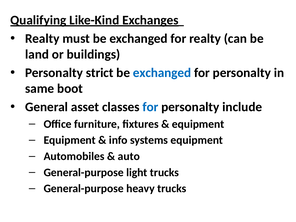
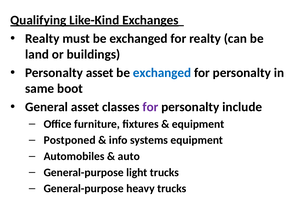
Personalty strict: strict -> asset (100, 73)
for colour: blue -> purple (150, 107)
Equipment: Equipment -> Postponed (70, 140)
